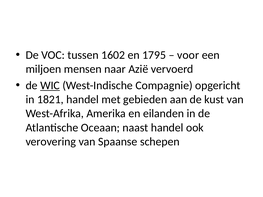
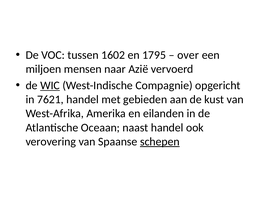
voor: voor -> over (188, 55)
1821: 1821 -> 7621 (50, 100)
schepen underline: none -> present (160, 142)
